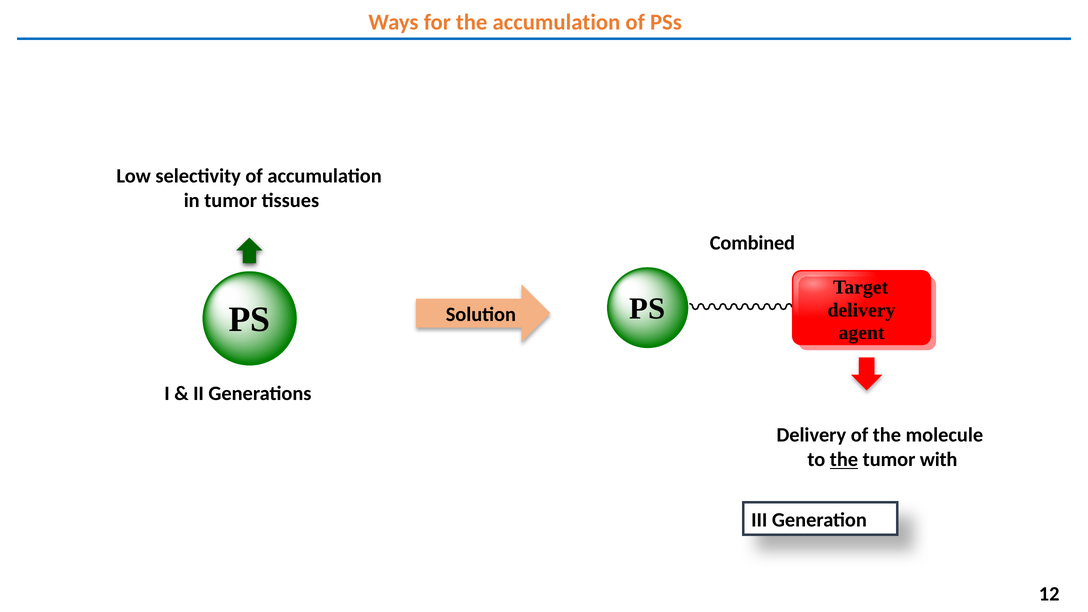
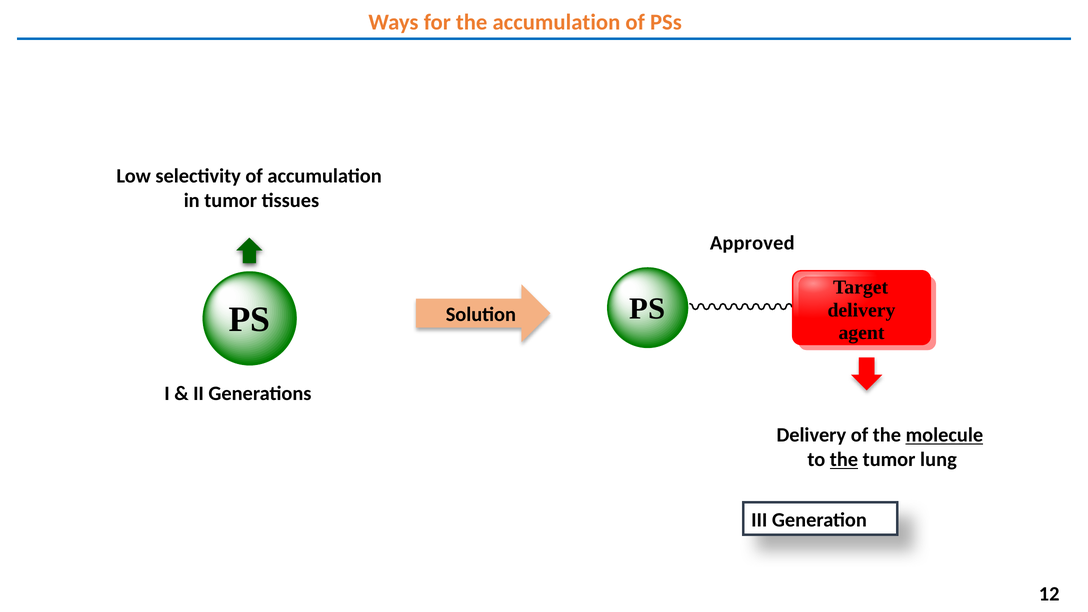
Combined: Combined -> Approved (752, 243)
molecule underline: none -> present (944, 435)
with: with -> lung (938, 460)
